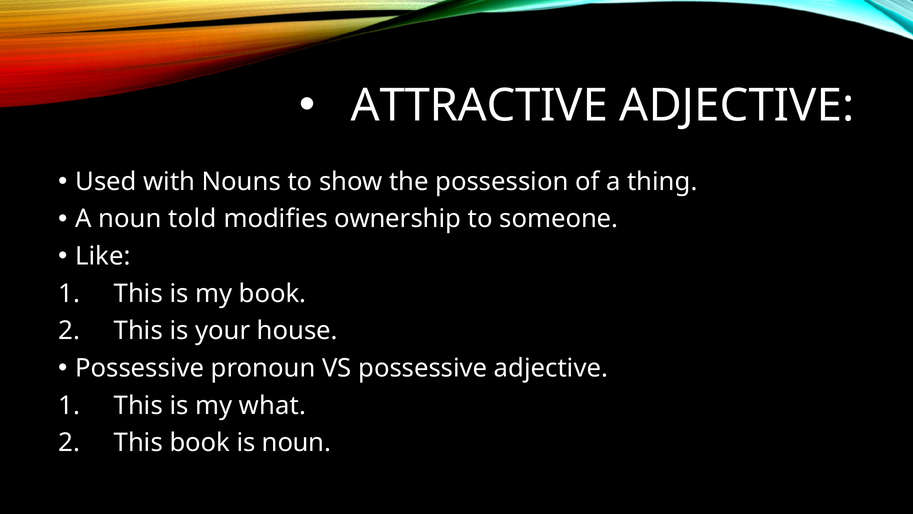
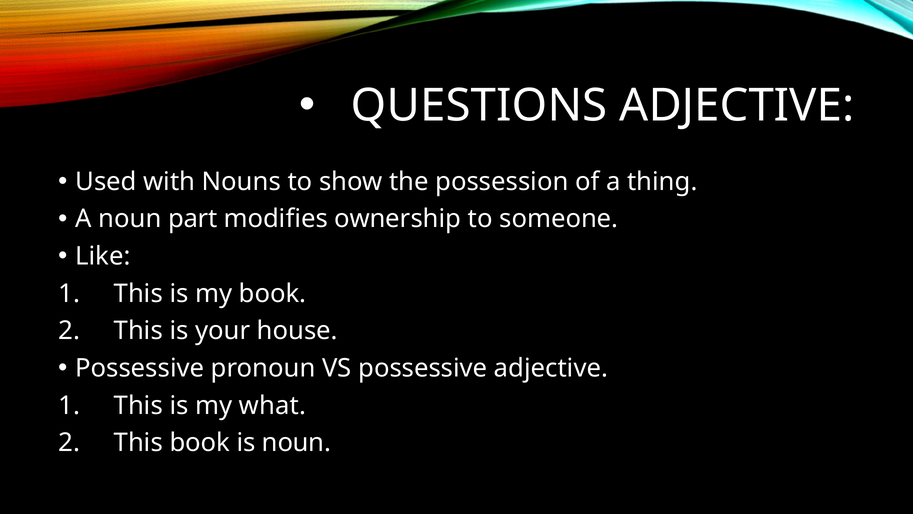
ATTRACTIVE: ATTRACTIVE -> QUESTIONS (479, 105)
told: told -> part (193, 219)
